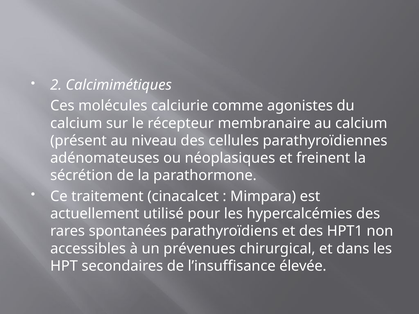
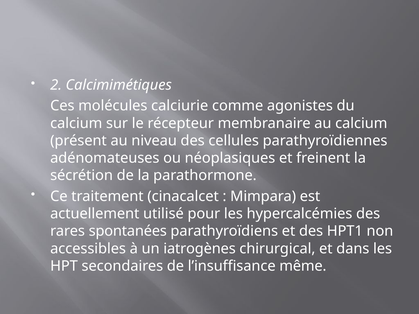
prévenues: prévenues -> iatrogènes (200, 249)
élevée: élevée -> même (303, 266)
